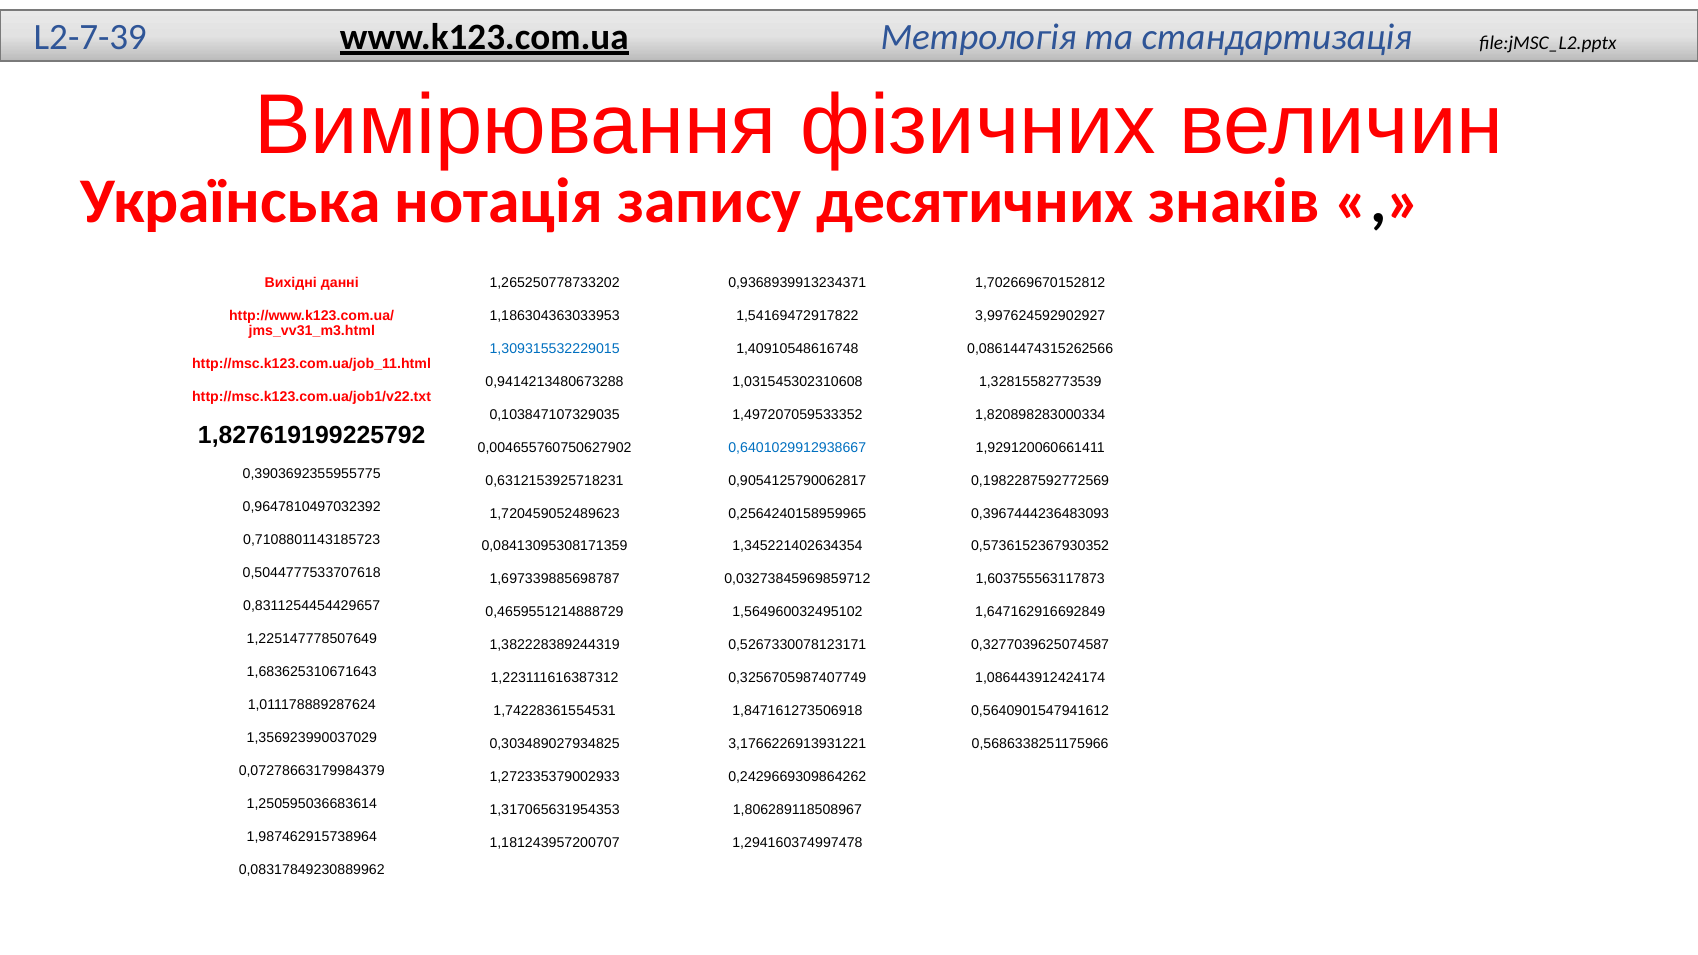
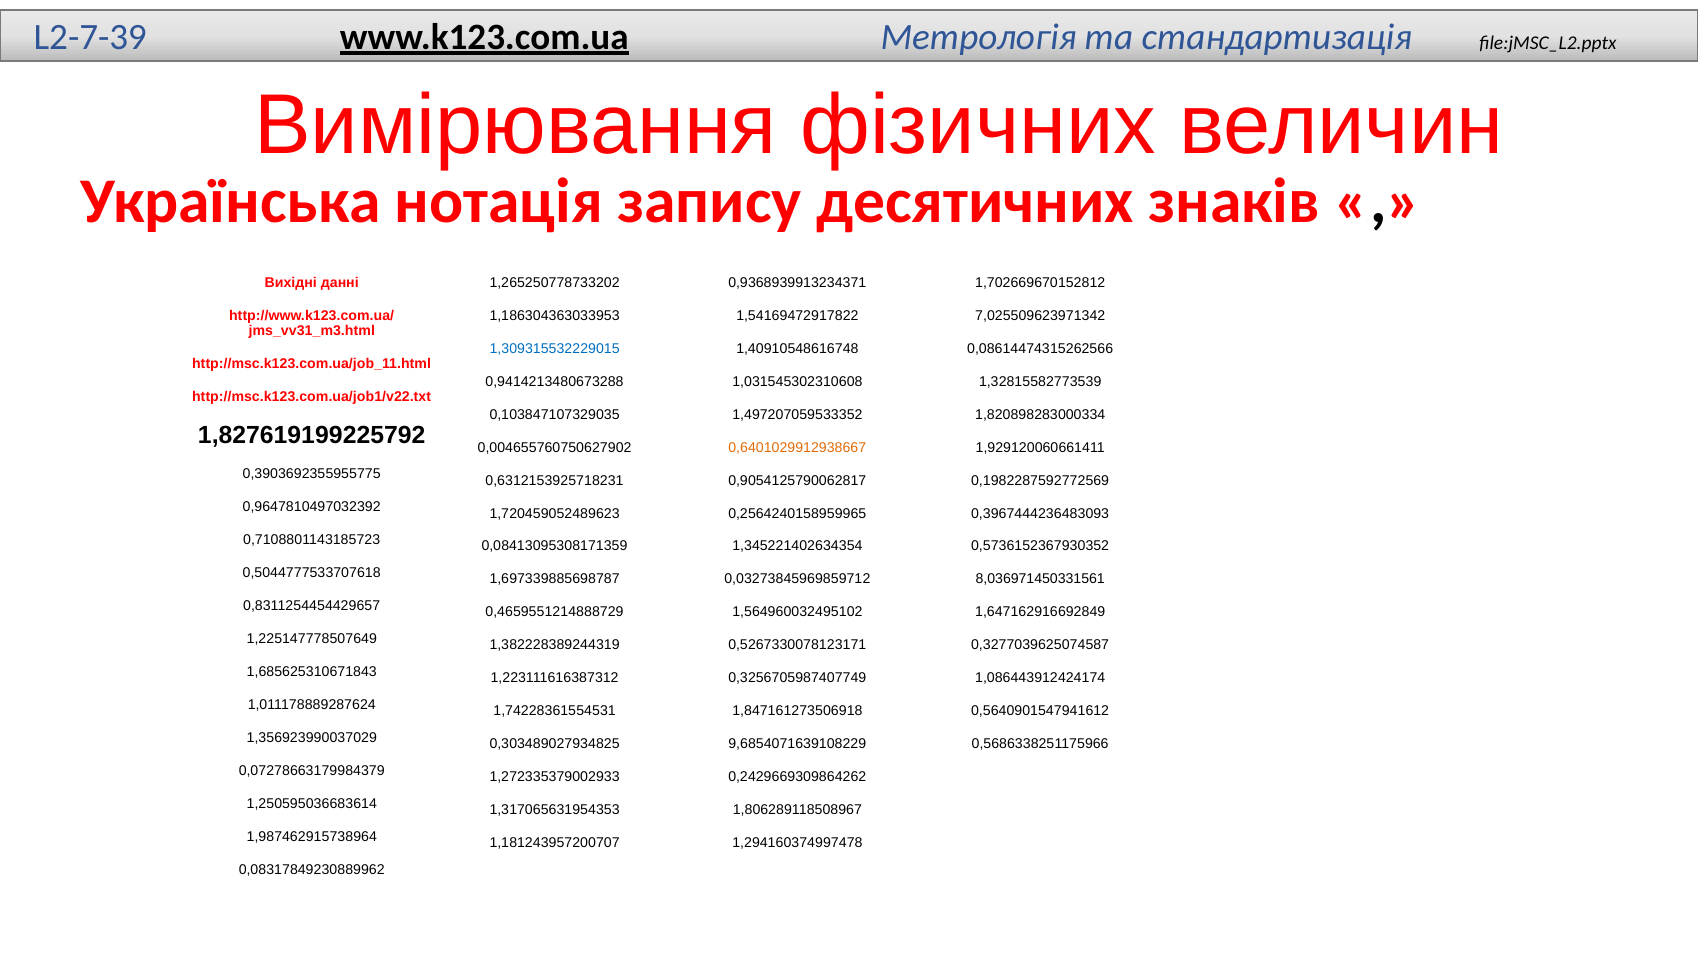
3,997624592902927: 3,997624592902927 -> 7,025509623971342 (1040, 316)
0,6401029912938667 colour: blue -> orange (797, 448)
1,603755563117873: 1,603755563117873 -> 8,036971450331561 (1040, 579)
1,683625310671643: 1,683625310671643 -> 1,685625310671843 (312, 672)
3,1766226913931221: 3,1766226913931221 -> 9,6854071639108229 (797, 744)
